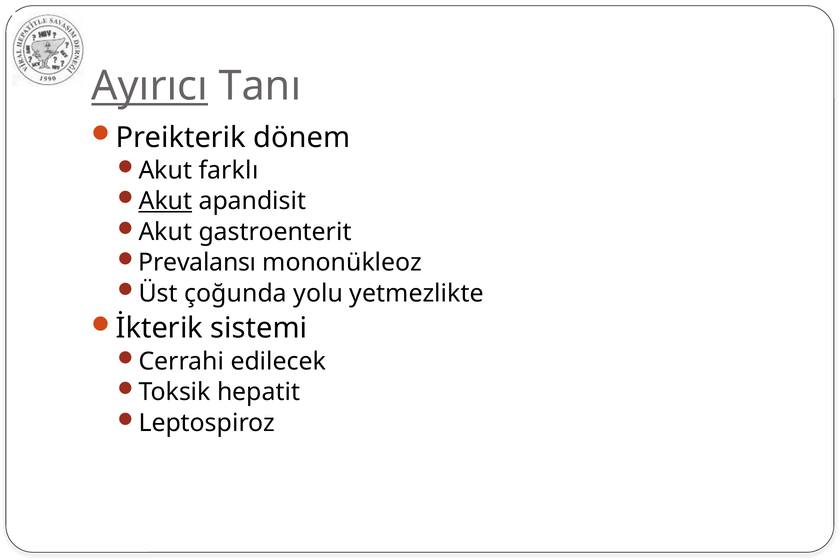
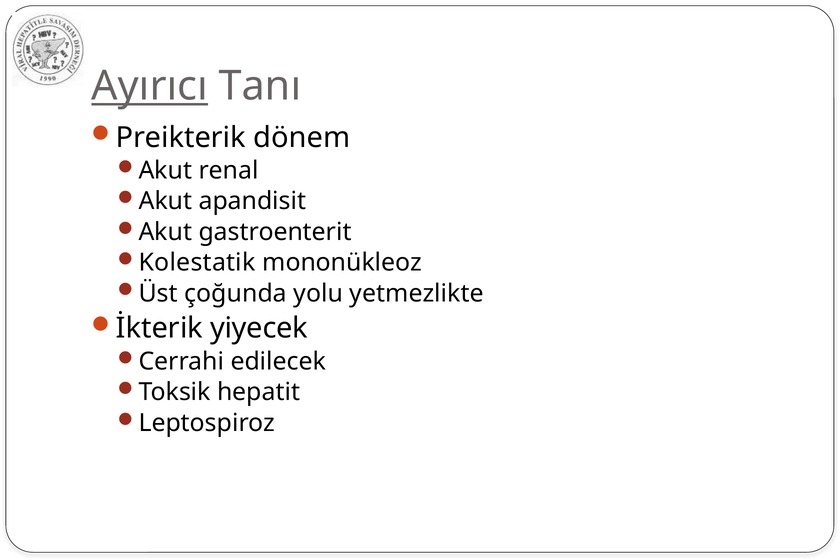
farklı: farklı -> renal (229, 170)
Akut underline: present -> none (165, 201)
Prevalansı: Prevalansı -> Kolestatik (197, 263)
sistemi: sistemi -> yiyecek (259, 328)
